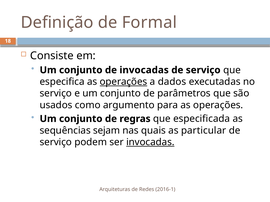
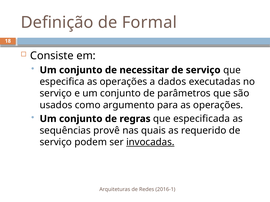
de invocadas: invocadas -> necessitar (144, 70)
operações underline: present -> none (123, 82)
sejam: sejam -> provê (107, 131)
particular: particular -> requerido (204, 131)
